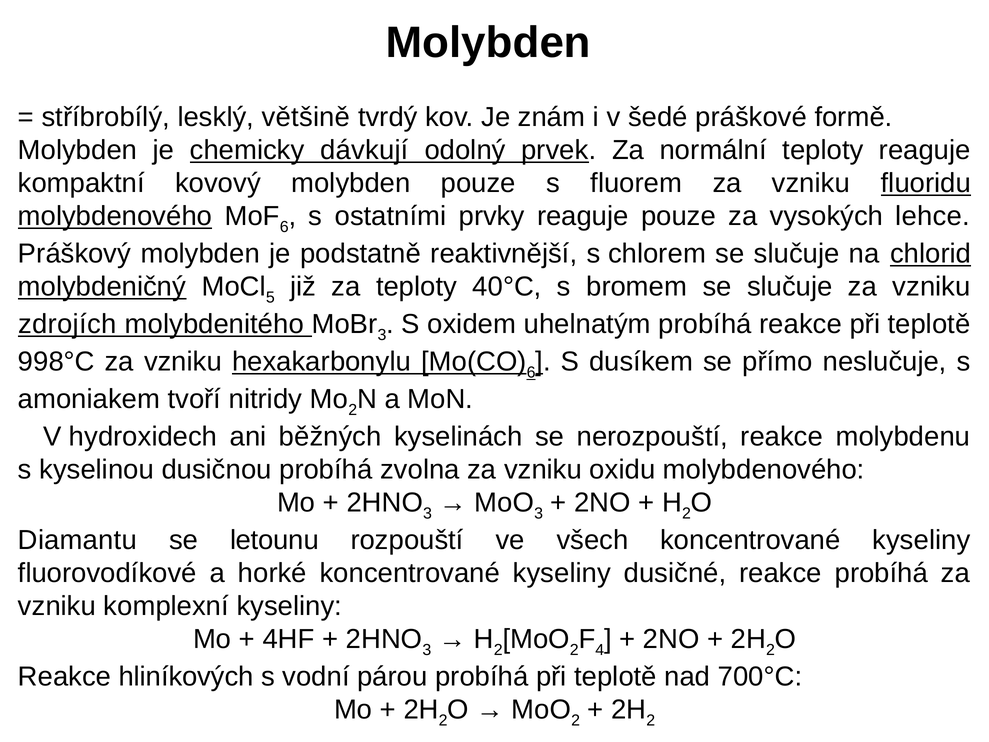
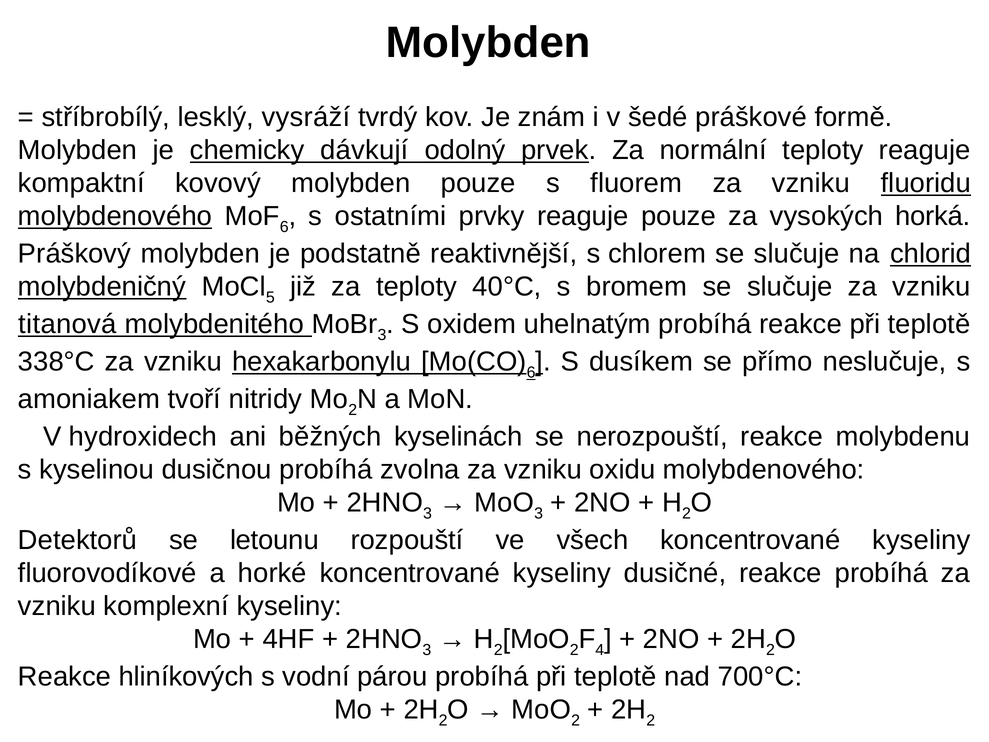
většině: většině -> vysráží (306, 117)
lehce: lehce -> horká (933, 216)
zdrojích: zdrojích -> titanová (67, 324)
998°C: 998°C -> 338°C (56, 362)
Diamantu: Diamantu -> Detektorů (78, 540)
